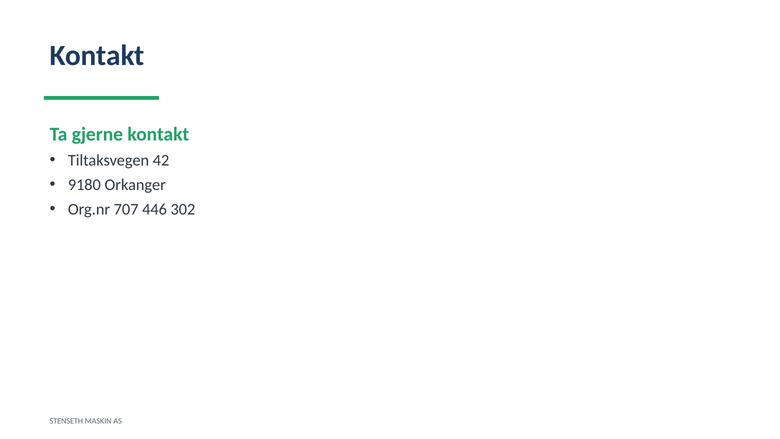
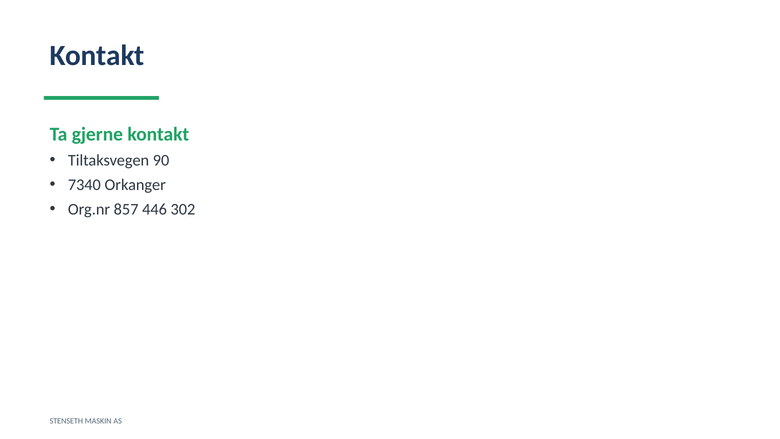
42: 42 -> 90 (161, 160)
9180: 9180 -> 7340 (84, 185)
707: 707 -> 857 (126, 209)
